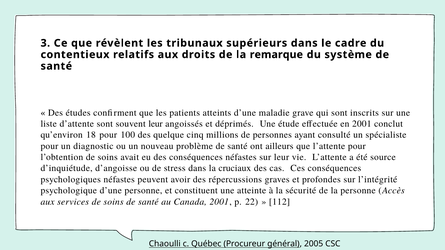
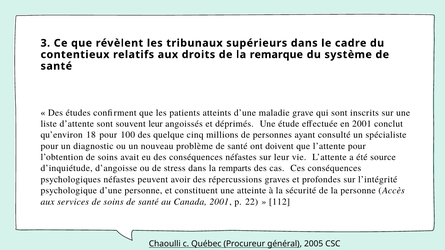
ailleurs: ailleurs -> doivent (279, 146)
cruciaux: cruciaux -> remparts (235, 168)
